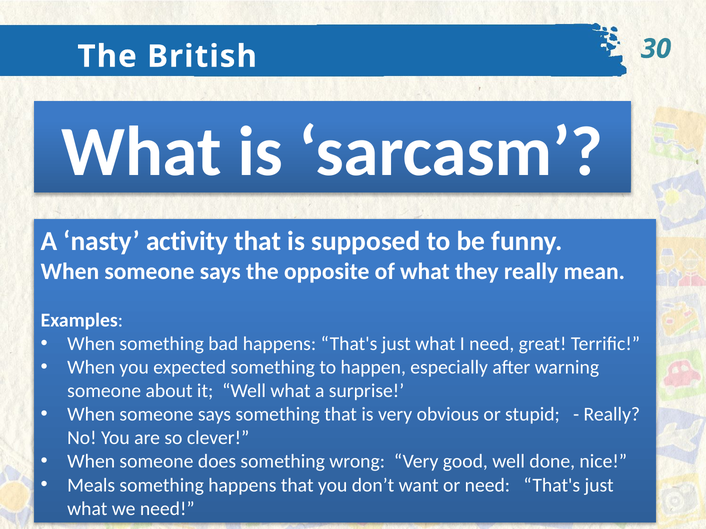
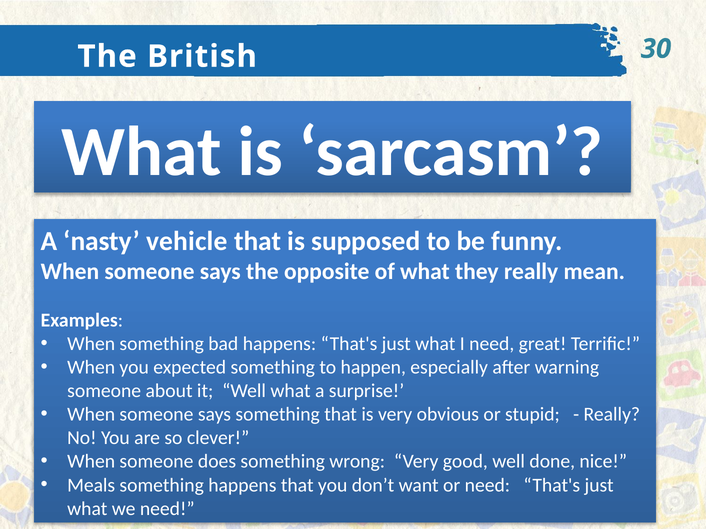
activity: activity -> vehicle (187, 241)
